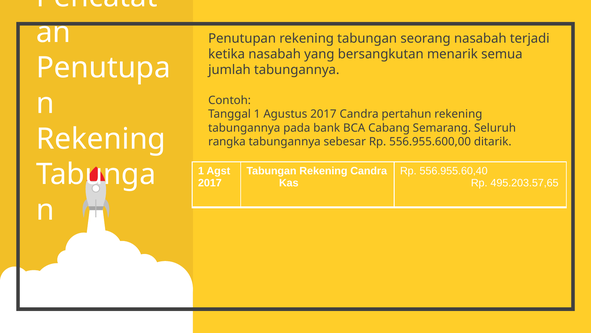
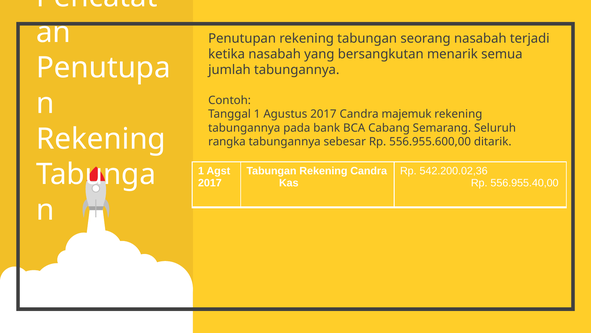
pertahun: pertahun -> majemuk (407, 114)
556.955.60,40: 556.955.60,40 -> 542.200.02,36 (454, 171)
495.203.57,65: 495.203.57,65 -> 556.955.40,00 (525, 183)
